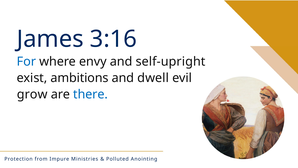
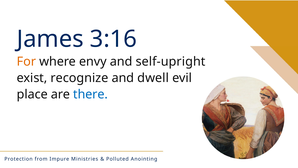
For colour: blue -> orange (26, 61)
ambitions: ambitions -> recognize (79, 78)
grow: grow -> place (32, 94)
